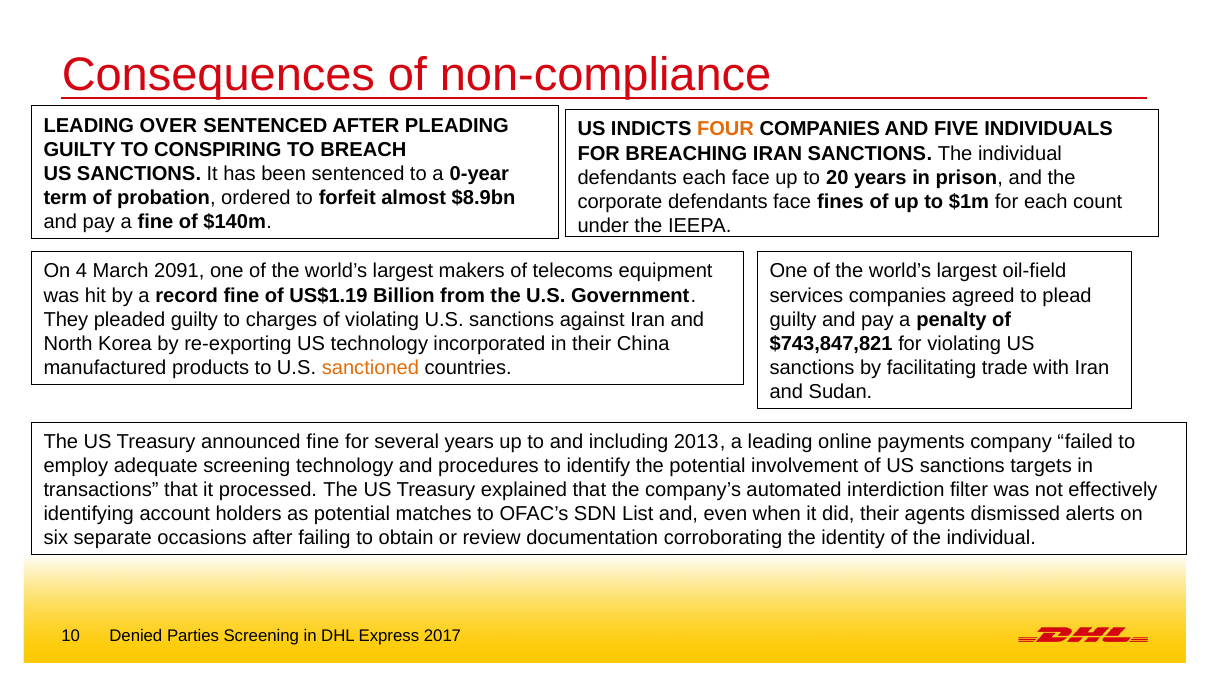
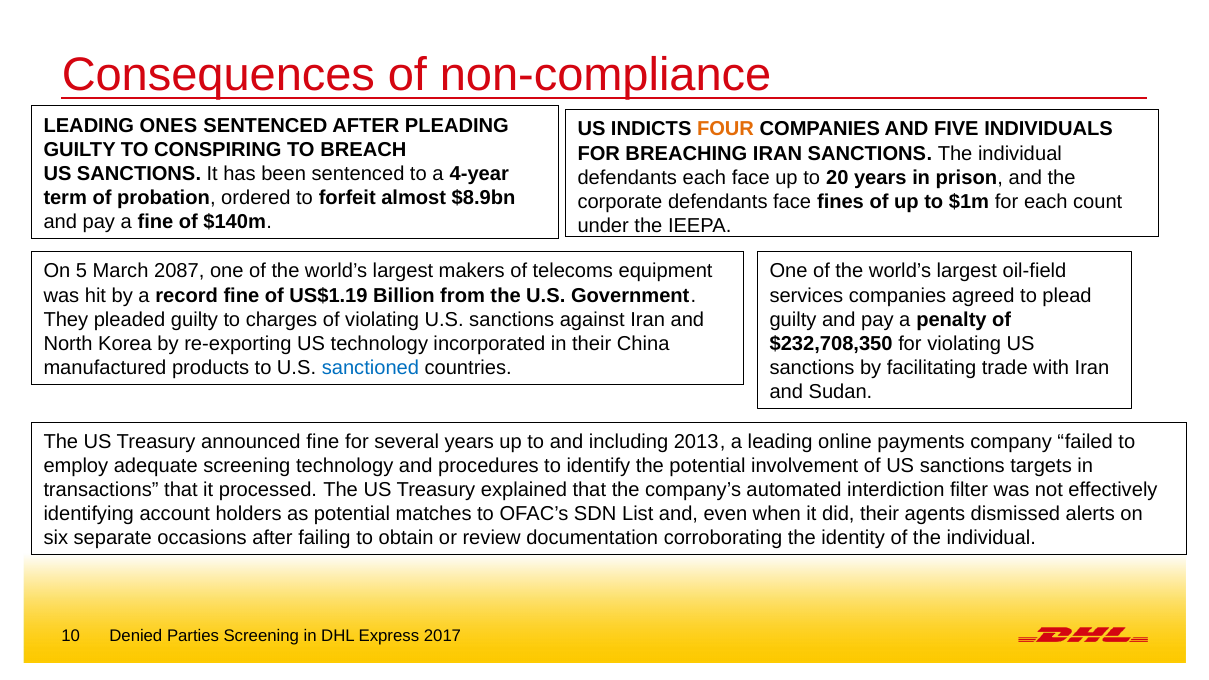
OVER: OVER -> ONES (168, 125)
0-year: 0-year -> 4-year (479, 174)
4: 4 -> 5 (82, 271)
2091: 2091 -> 2087 (179, 271)
$743,847,821: $743,847,821 -> $232,708,350 (831, 344)
sanctioned colour: orange -> blue (370, 368)
